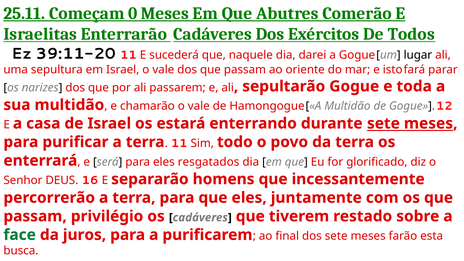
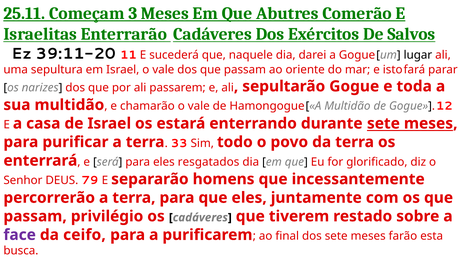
0: 0 -> 3 (133, 13)
Todos: Todos -> Salvos (411, 34)
terra 11: 11 -> 33 (179, 143)
16: 16 -> 79 (90, 180)
face colour: green -> purple (20, 235)
juros: juros -> ceifo (84, 235)
